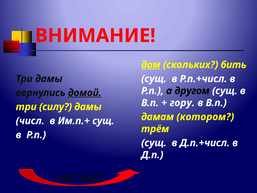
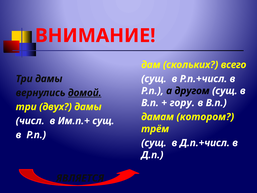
дам underline: present -> none (151, 65)
бить: бить -> всего (234, 65)
силу: силу -> двух (56, 107)
НАСТАНЕТ: НАСТАНЕТ -> ЯВЛЯЕТСЯ (80, 178)
